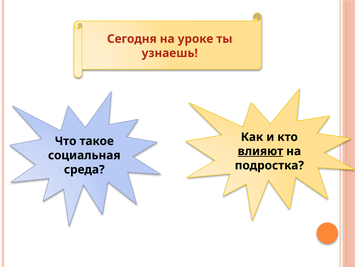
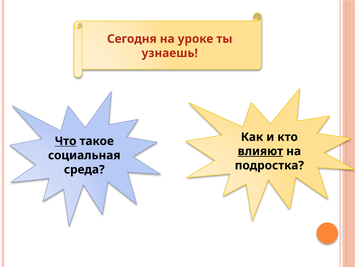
Что underline: none -> present (66, 141)
